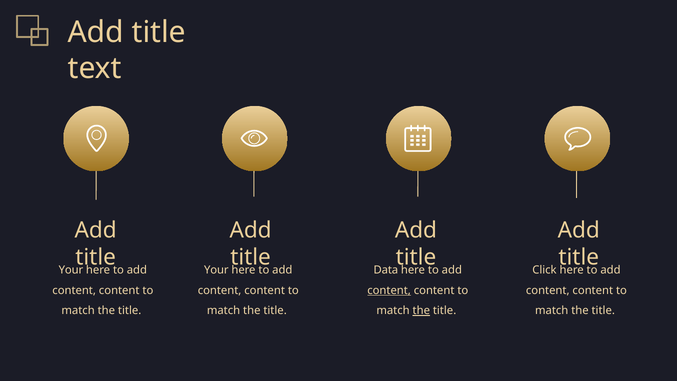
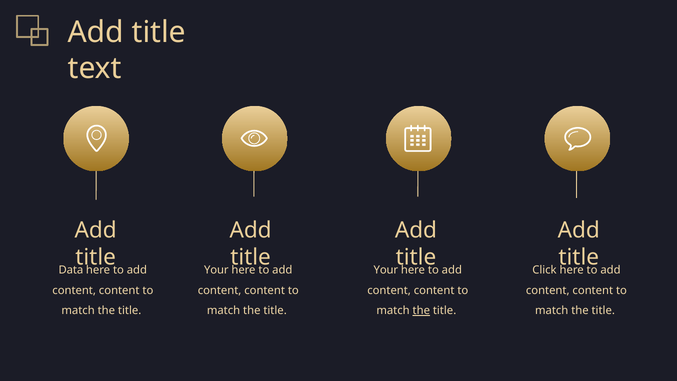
Your: Your -> Data (71, 270)
Data: Data -> Your (386, 270)
content underline: present -> none (389, 290)
